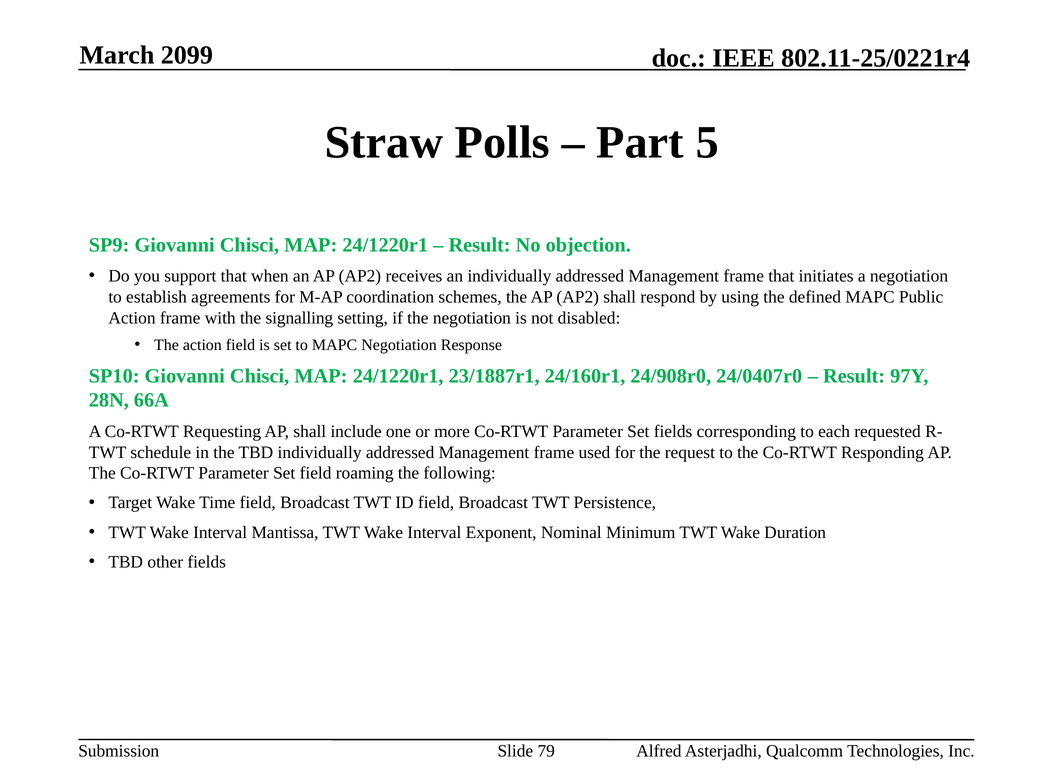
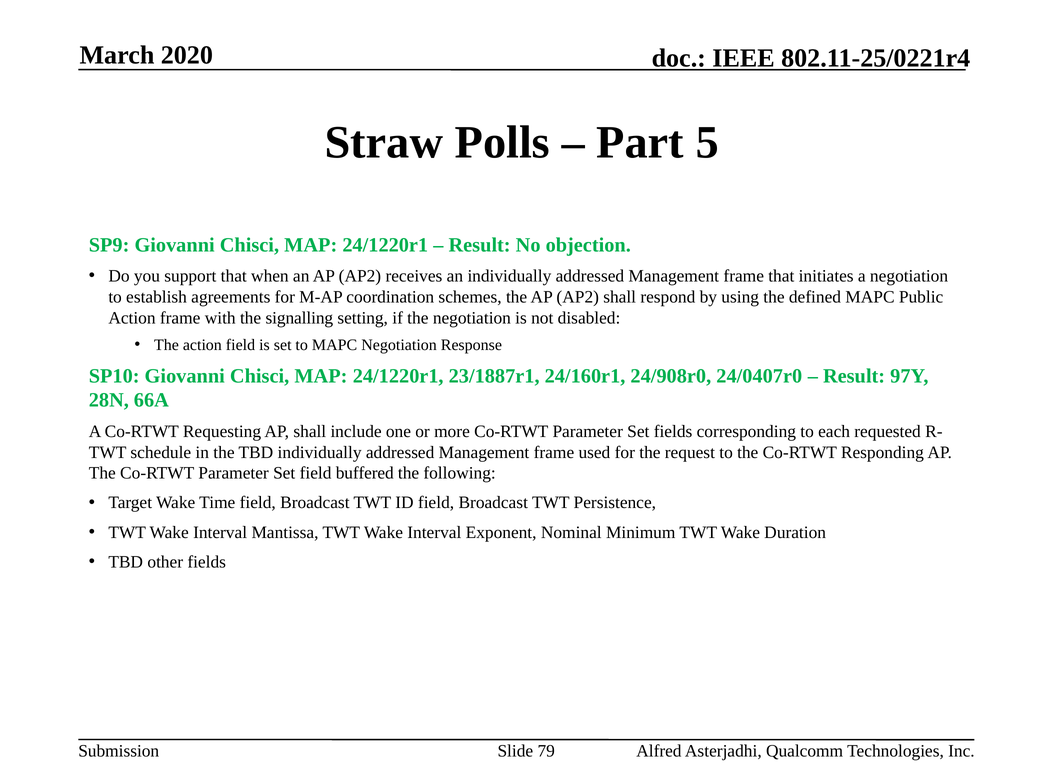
2099: 2099 -> 2020 (187, 55)
roaming: roaming -> buffered (365, 473)
